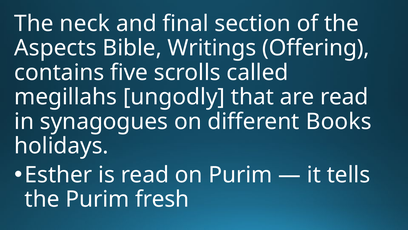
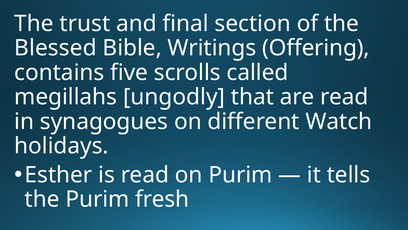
neck: neck -> trust (85, 23)
Aspects: Aspects -> Blessed (55, 48)
Books: Books -> Watch (339, 121)
